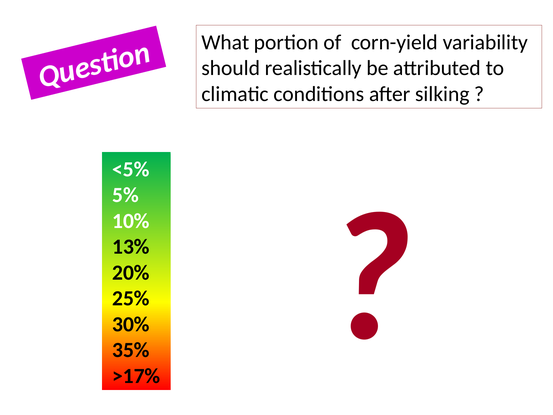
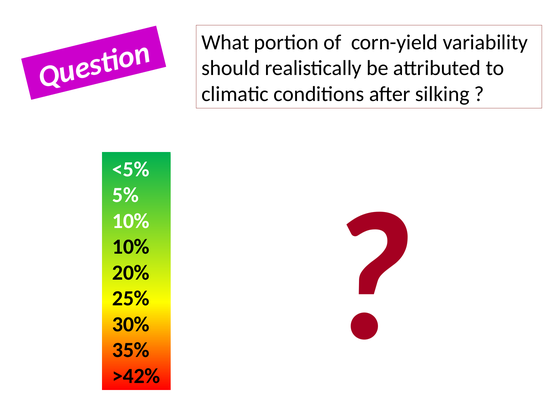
13%: 13% -> 10% (131, 247)
>17%: >17% -> >42% (136, 376)
